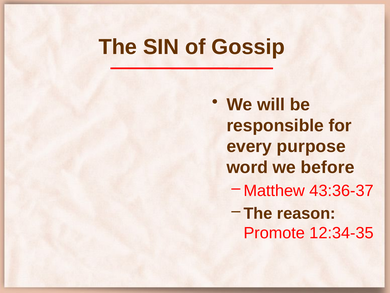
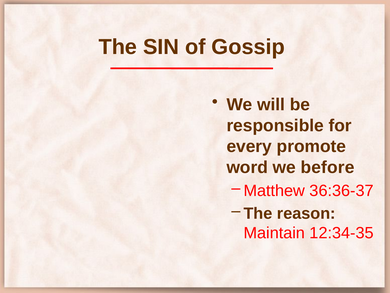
purpose: purpose -> promote (311, 146)
43:36-37: 43:36-37 -> 36:36-37 (342, 190)
Promote: Promote -> Maintain (274, 233)
